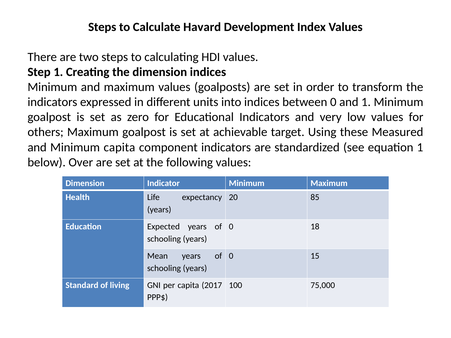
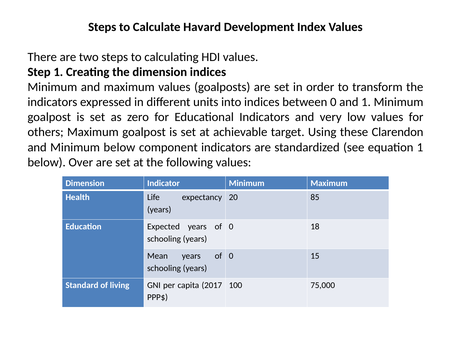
Measured: Measured -> Clarendon (398, 132)
Minimum capita: capita -> below (119, 147)
